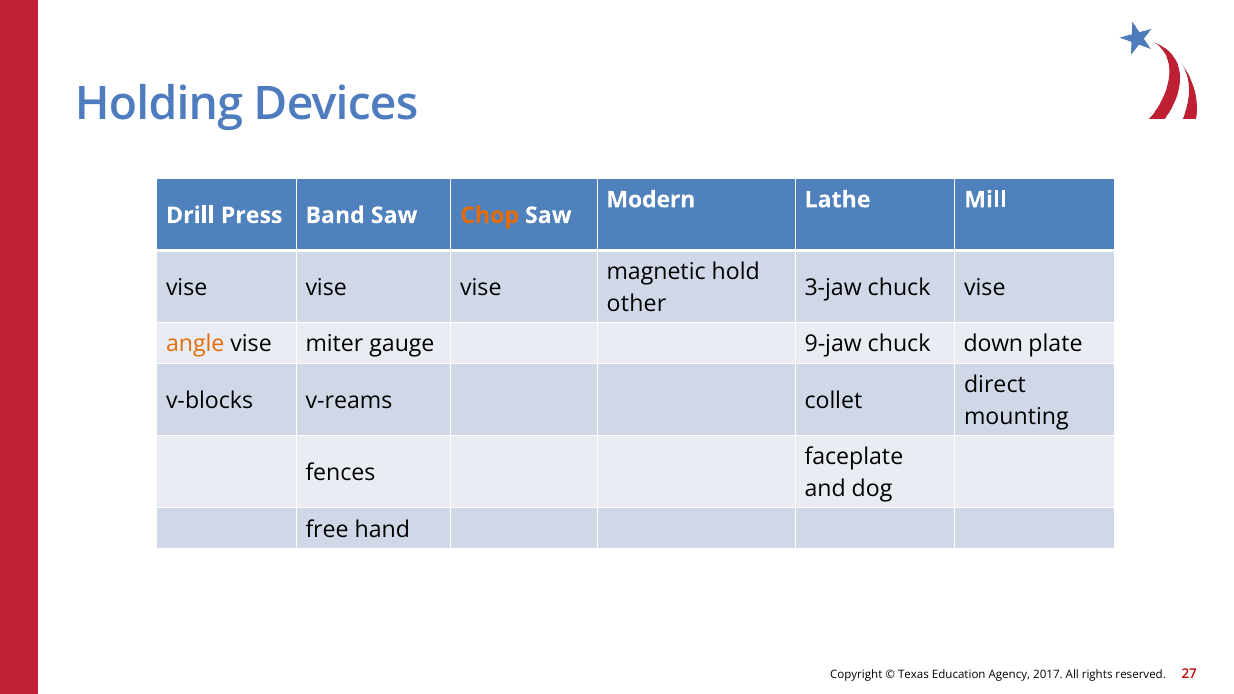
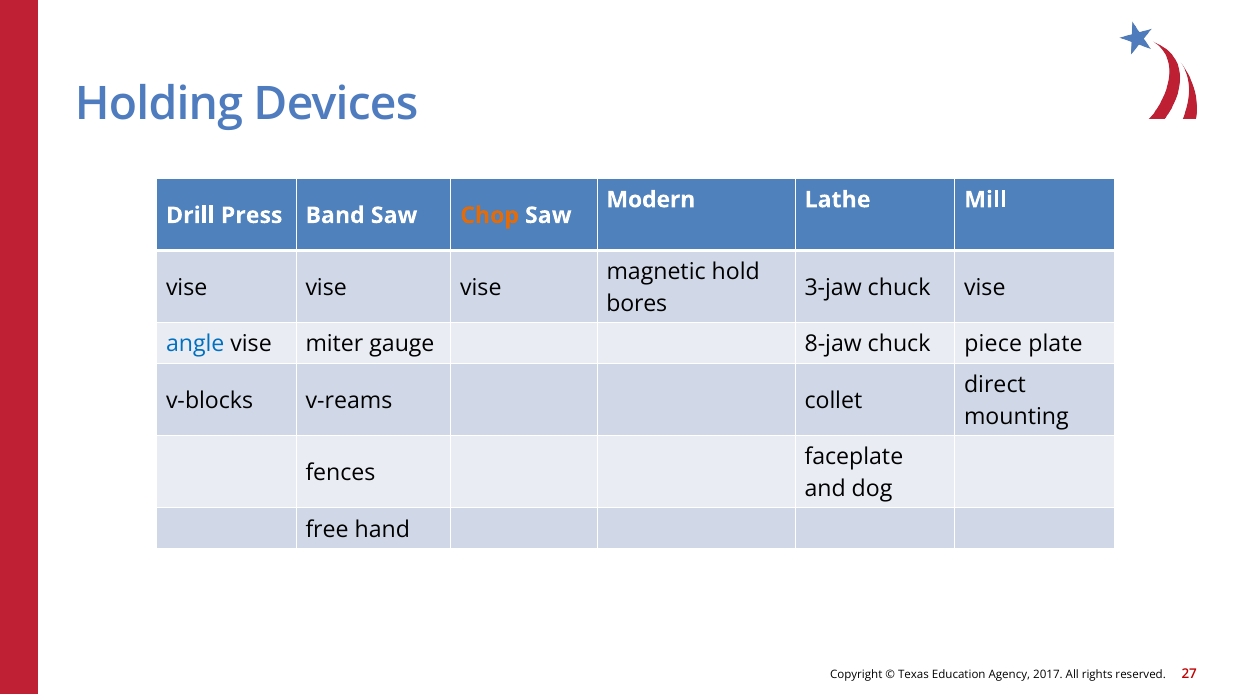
other: other -> bores (637, 303)
angle colour: orange -> blue (195, 344)
9-jaw: 9-jaw -> 8-jaw (833, 344)
down: down -> piece (993, 344)
